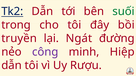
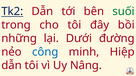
truyền: truyền -> những (19, 39)
Ngát: Ngát -> Dưới (79, 39)
công colour: purple -> blue (45, 52)
Rượu: Rượu -> Nâng (86, 66)
